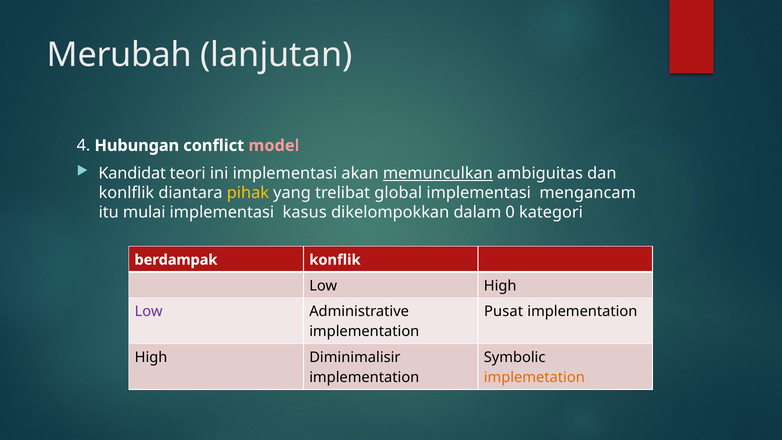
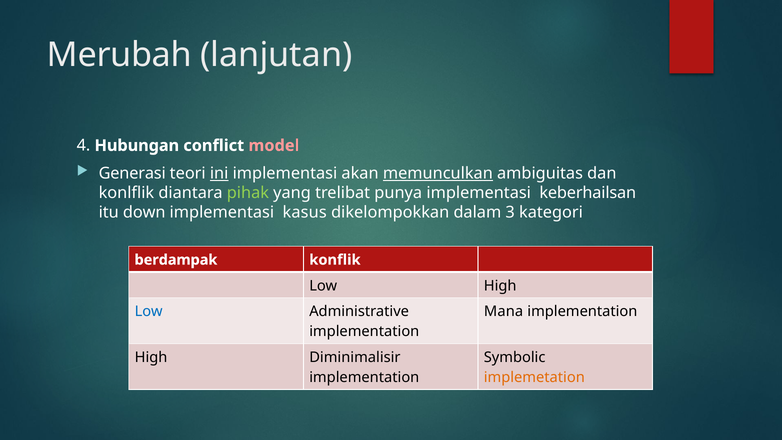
Kandidat: Kandidat -> Generasi (132, 173)
ini underline: none -> present (219, 173)
pihak colour: yellow -> light green (248, 193)
global: global -> punya (398, 193)
mengancam: mengancam -> keberhailsan (588, 193)
mulai: mulai -> down (144, 212)
0: 0 -> 3 (510, 212)
Low colour: purple -> blue (149, 311)
Pusat: Pusat -> Mana (504, 311)
